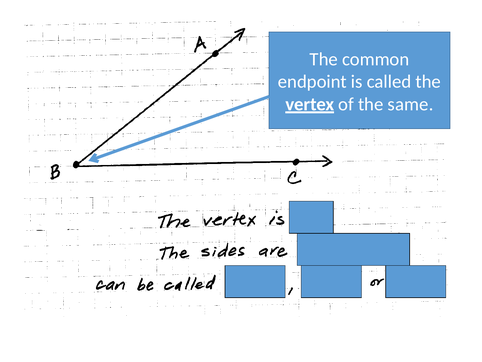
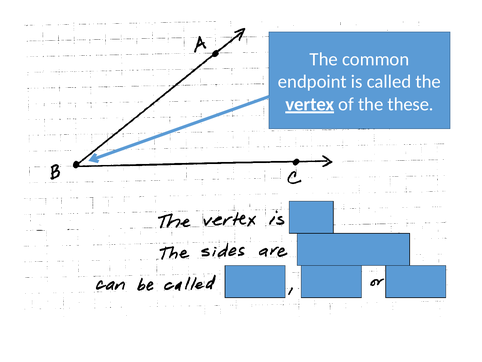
same: same -> these (411, 104)
